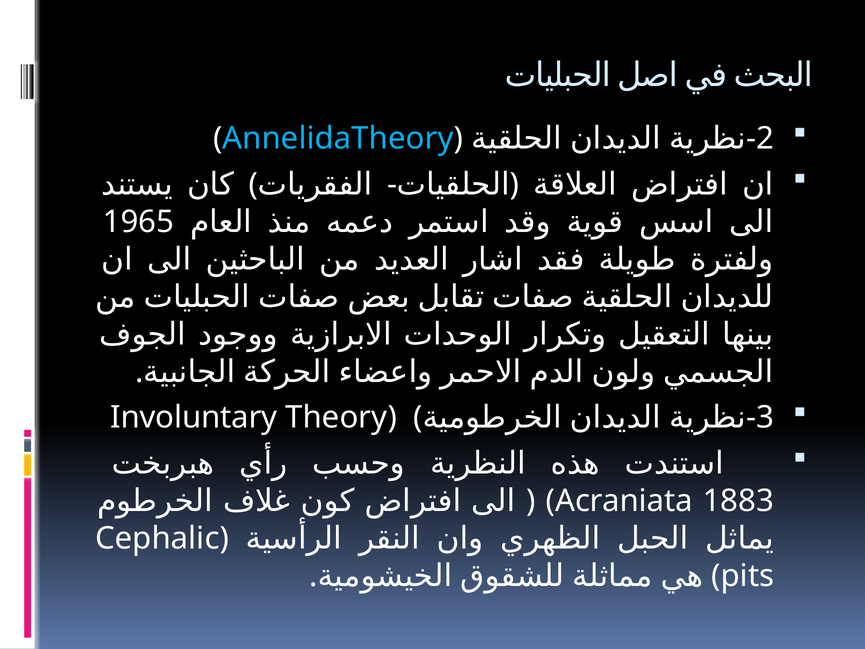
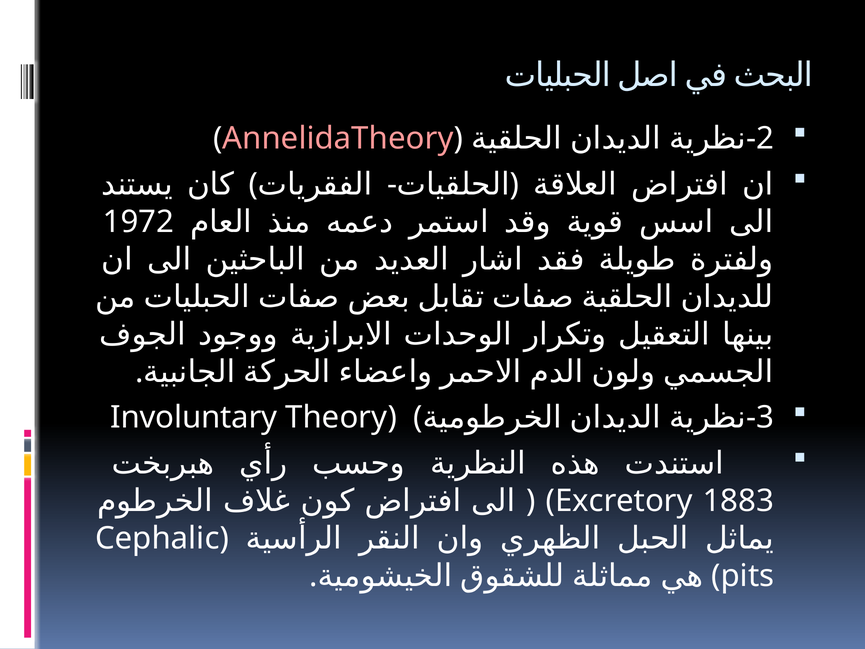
AnnelidaTheory colour: light blue -> pink (338, 138)
1965: 1965 -> 1972 (138, 222)
Acraniata: Acraniata -> Excretory (624, 501)
